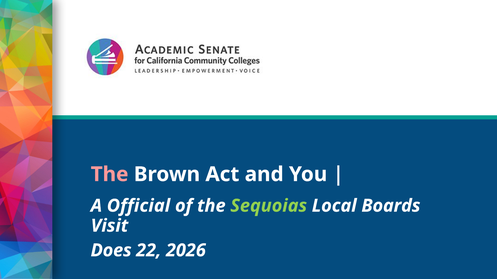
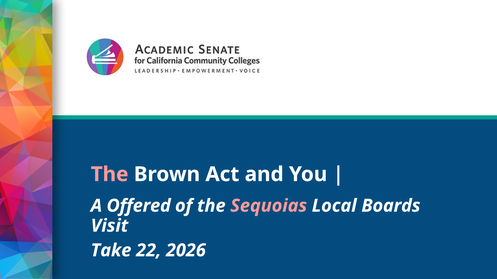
Official: Official -> Offered (139, 206)
Sequoias colour: light green -> pink (269, 206)
Does: Does -> Take (111, 251)
